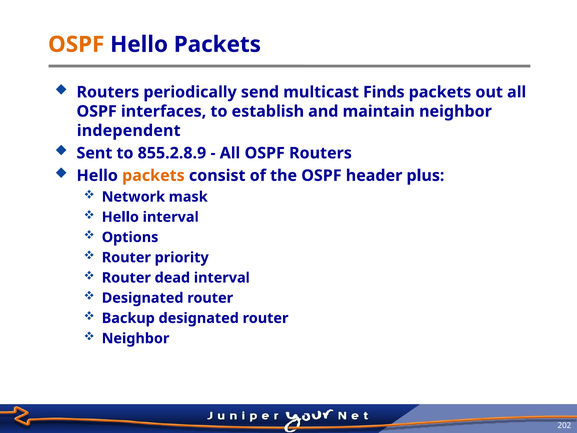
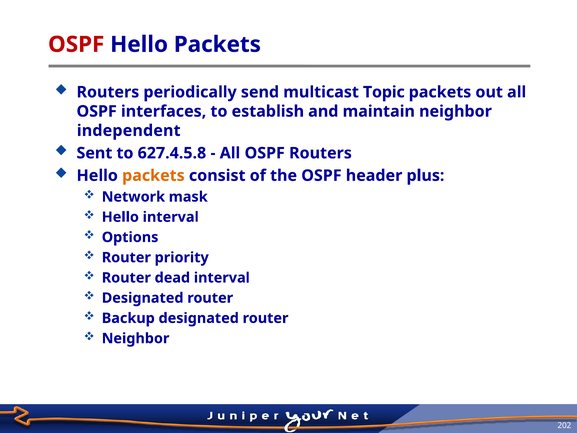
OSPF colour: orange -> red (76, 44)
Finds: Finds -> Topic (384, 92)
855.2.8.9: 855.2.8.9 -> 627.4.5.8 (172, 153)
